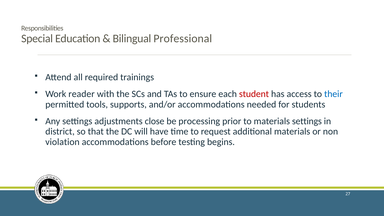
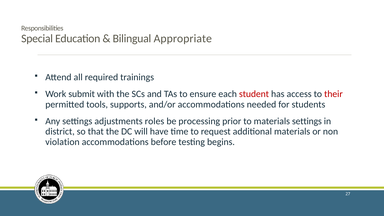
Professional: Professional -> Appropriate (183, 39)
reader: reader -> submit (82, 94)
their colour: blue -> red (333, 94)
close: close -> roles (155, 121)
